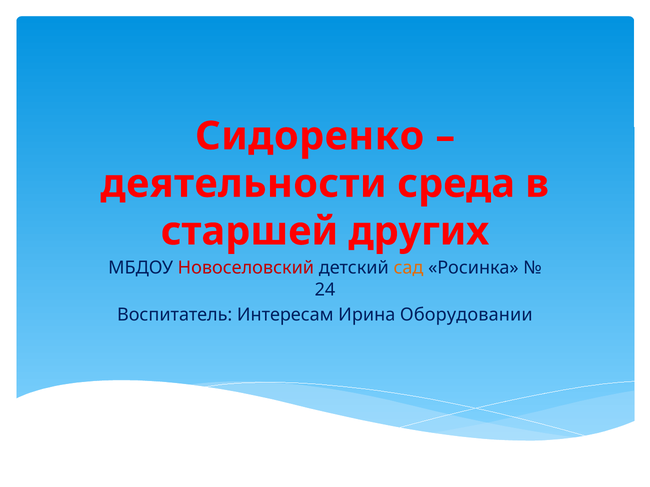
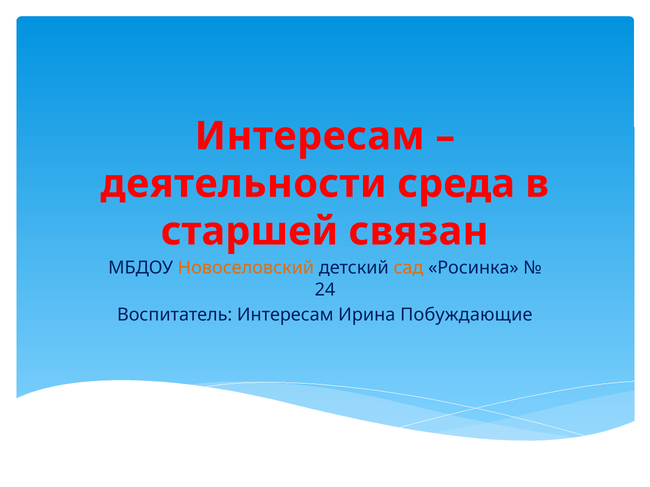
Сидоренко: Сидоренко -> Интересам (310, 136)
других: других -> связан (419, 232)
Новоселовский colour: red -> orange (246, 268)
Оборудовании: Оборудовании -> Побуждающие (466, 315)
